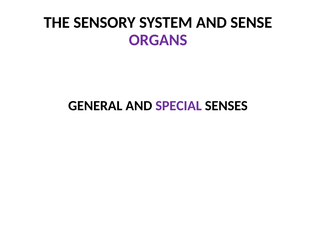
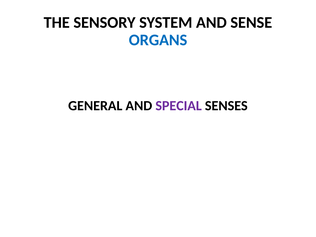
ORGANS colour: purple -> blue (158, 40)
